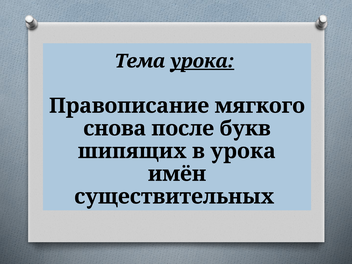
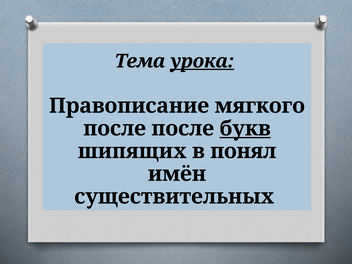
снова: снова -> после (115, 128)
букв underline: none -> present (245, 128)
в урока: урока -> понял (243, 151)
